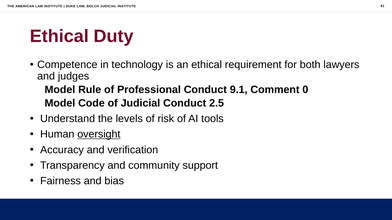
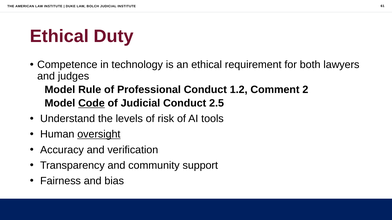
9.1: 9.1 -> 1.2 (239, 90)
0: 0 -> 2 (305, 90)
Code underline: none -> present (91, 103)
